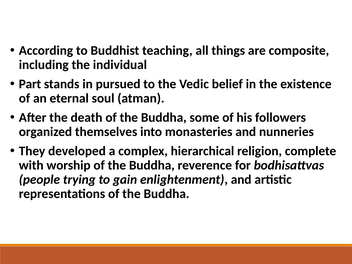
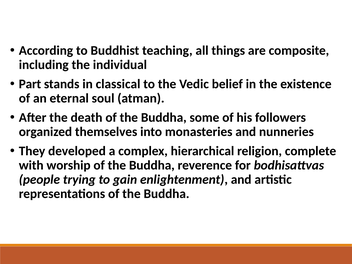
pursued: pursued -> classical (118, 84)
